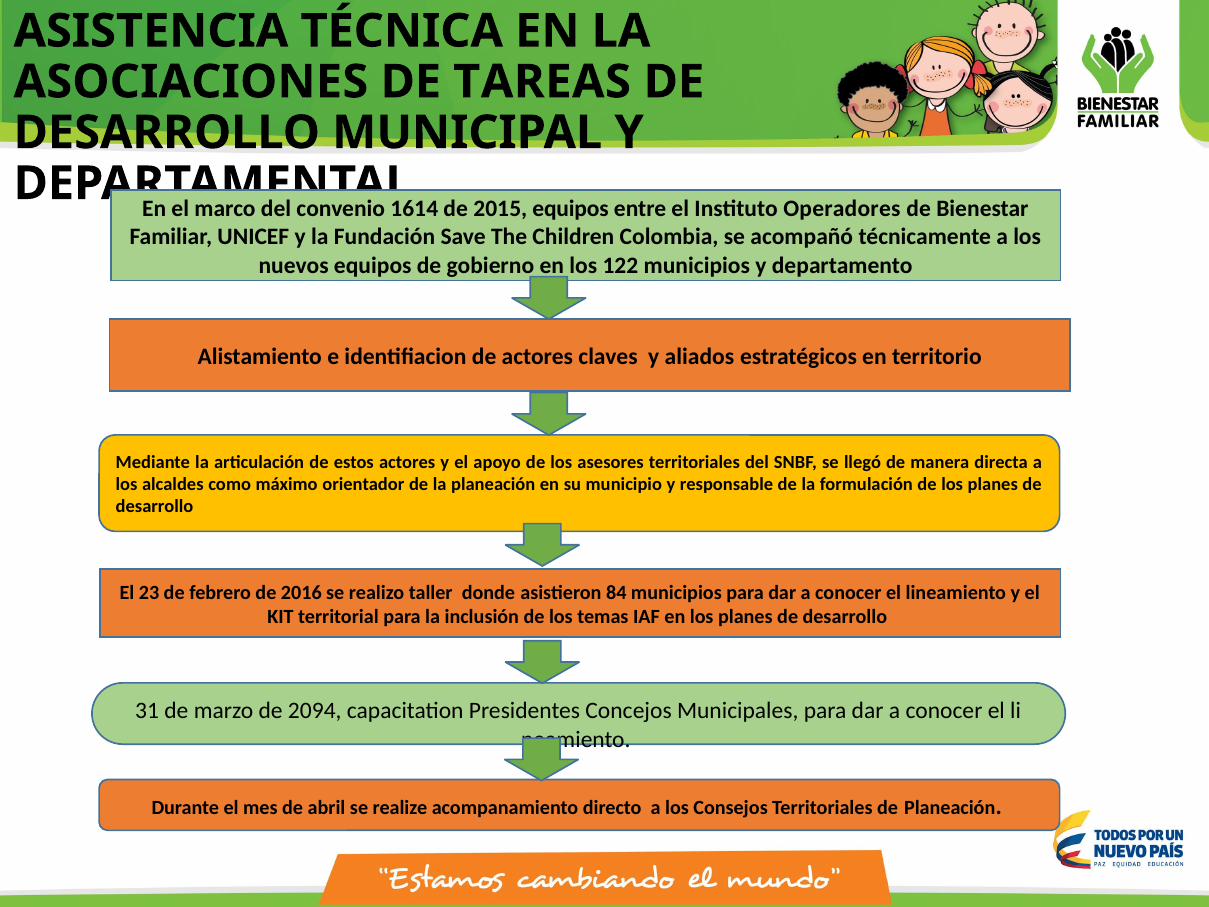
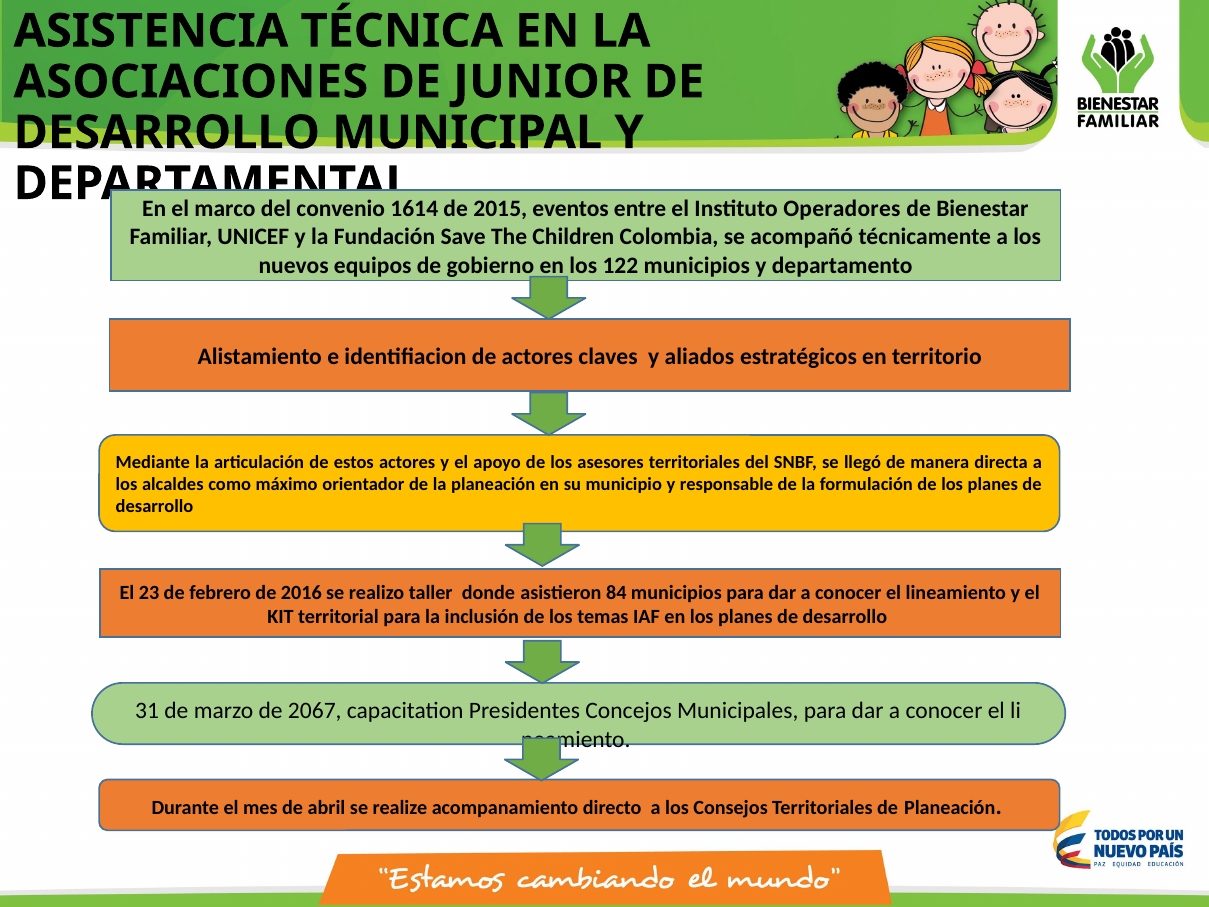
TAREAS: TAREAS -> JUNIOR (542, 82)
2015 equipos: equipos -> eventos (571, 209)
2094: 2094 -> 2067 (315, 711)
